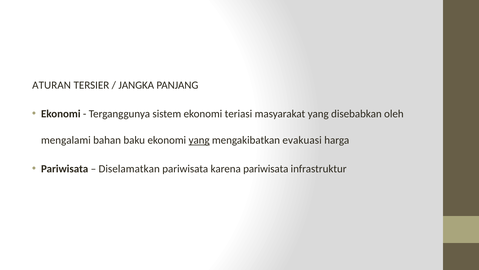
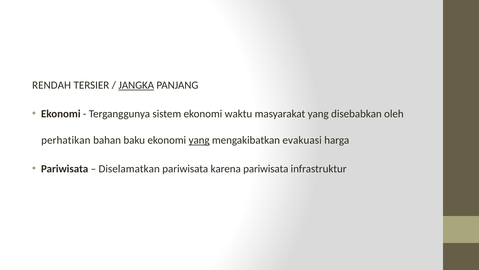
ATURAN: ATURAN -> RENDAH (52, 85)
JANGKA underline: none -> present (136, 85)
teriasi: teriasi -> waktu (238, 114)
mengalami: mengalami -> perhatikan (66, 140)
